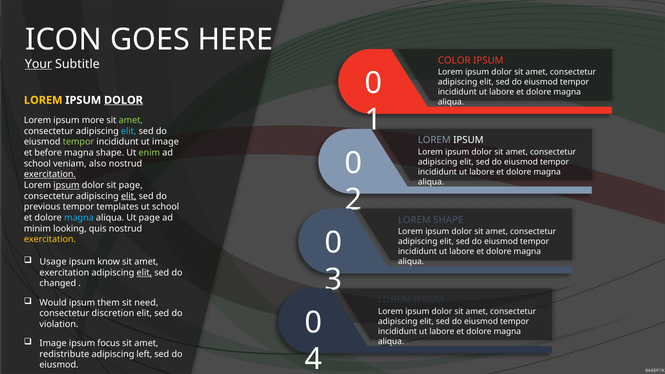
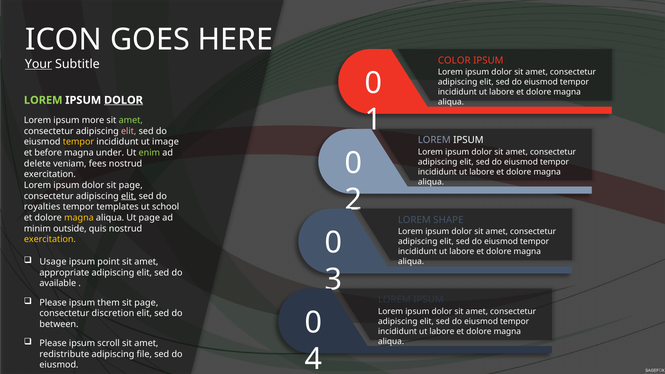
LOREM colour: yellow -> light green (43, 100)
elit colour: light blue -> pink (129, 131)
tempor colour: light green -> yellow (78, 142)
magna shape: shape -> under (110, 153)
school: school -> delete (37, 164)
also: also -> fees (98, 164)
exercitation underline: present -> none (50, 174)
ipsum underline: present -> none (66, 185)
previous: previous -> royalties (42, 207)
magna colour: light blue -> yellow (79, 218)
looking: looking -> outside (70, 229)
know: know -> point (109, 262)
exercitation: exercitation -> appropriate (64, 273)
elit underline: present -> none (144, 273)
changed: changed -> available (58, 284)
Would: Would -> Please (53, 303)
need: need -> page (146, 303)
violation: violation -> between (59, 324)
Image: Image -> Please (53, 343)
focus: focus -> scroll (109, 343)
left: left -> file (144, 354)
